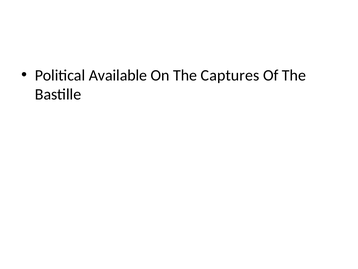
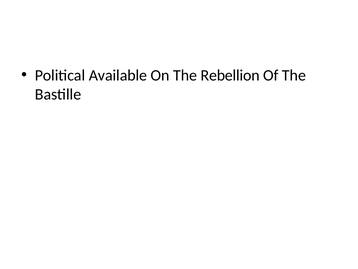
Captures: Captures -> Rebellion (230, 75)
